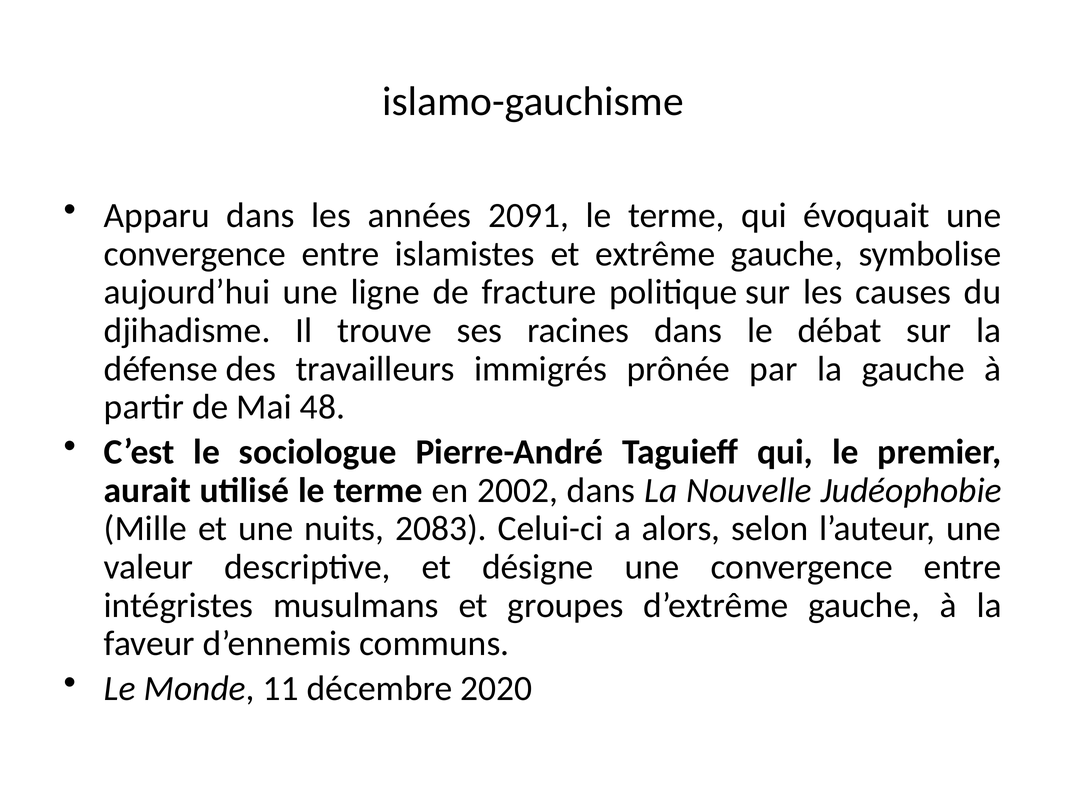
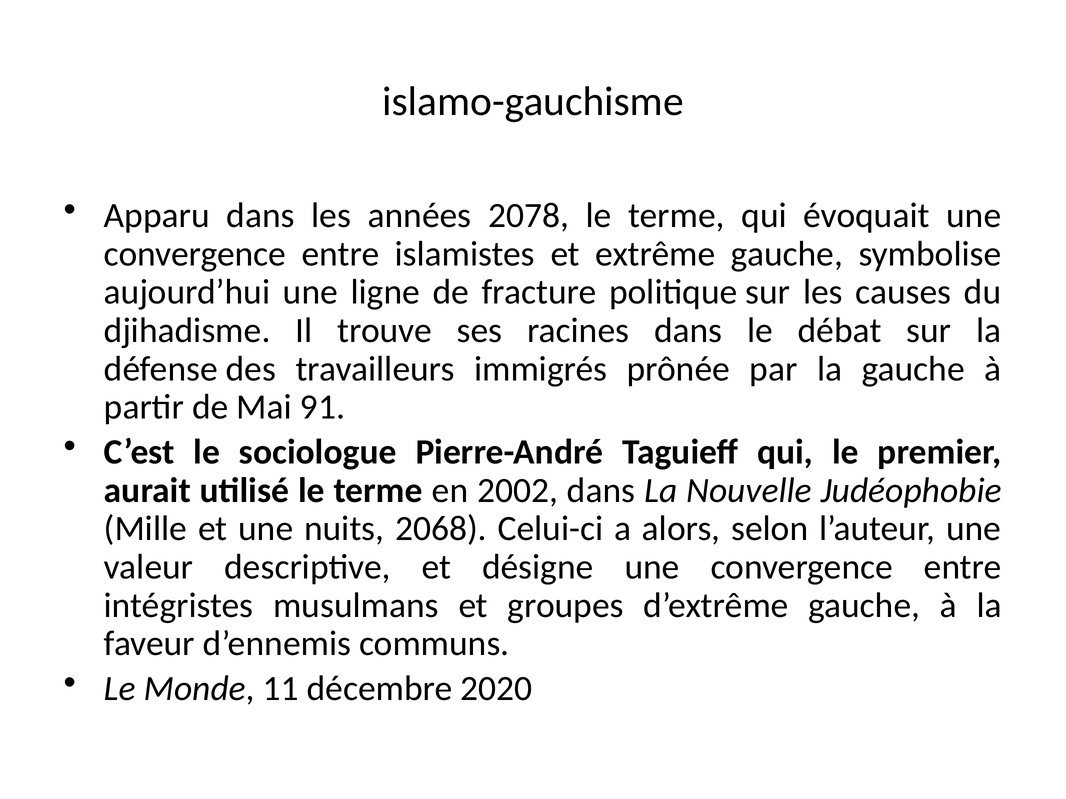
2091: 2091 -> 2078 (528, 216)
48: 48 -> 91 (322, 407)
2083: 2083 -> 2068 (441, 529)
